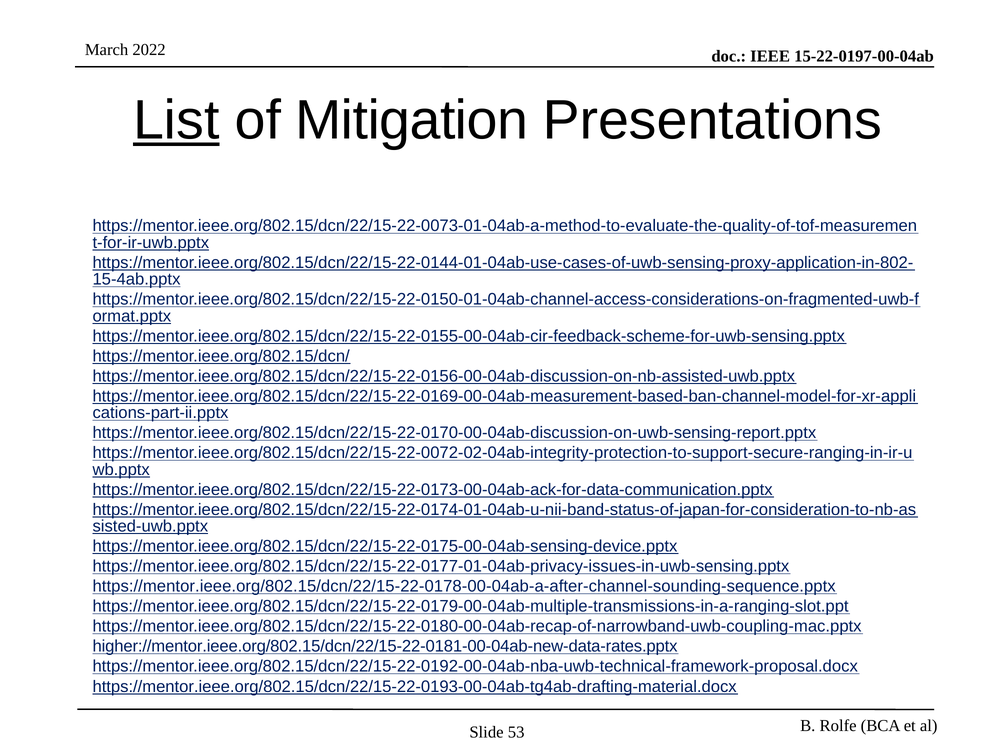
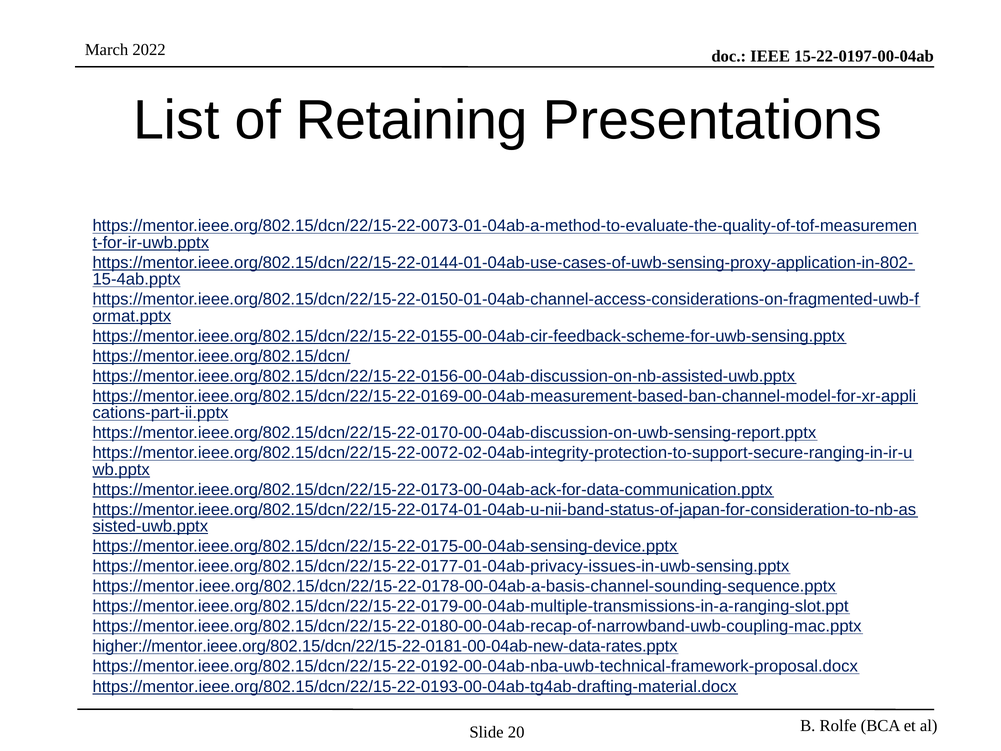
List underline: present -> none (176, 120)
Mitigation: Mitigation -> Retaining (412, 120)
https://mentor.ieee.org/802.15/dcn/22/15-22-0178-00-04ab-a-after-channel-sounding-sequence.pptx: https://mentor.ieee.org/802.15/dcn/22/15-22-0178-00-04ab-a-after-channel-sounding-sequence.pptx -> https://mentor.ieee.org/802.15/dcn/22/15-22-0178-00-04ab-a-basis-channel-sounding-sequence.pptx (464, 586)
53: 53 -> 20 (516, 732)
